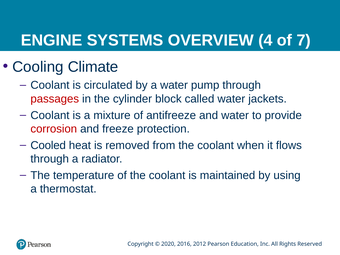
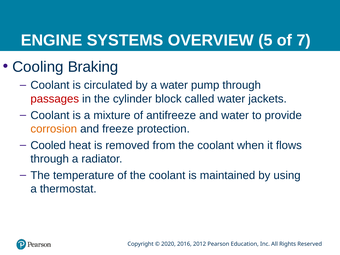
4: 4 -> 5 (265, 40)
Climate: Climate -> Braking (93, 67)
corrosion colour: red -> orange (54, 129)
